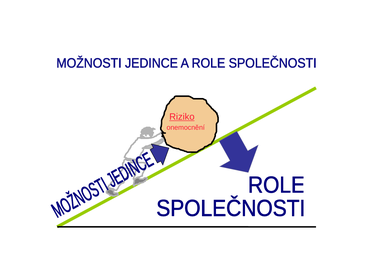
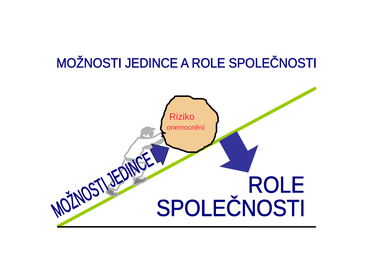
Riziko underline: present -> none (182, 117)
